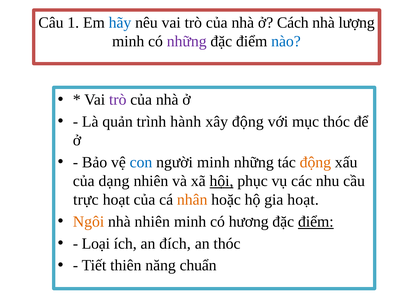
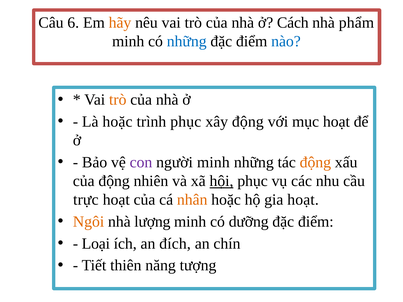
1: 1 -> 6 (73, 23)
hãy colour: blue -> orange (120, 23)
lượng: lượng -> phẩm (356, 23)
những colour: purple -> blue (187, 41)
trò colour: purple -> orange (118, 100)
Là quản: quản -> hoặc (117, 122)
trình hành: hành -> phục (186, 122)
mục thóc: thóc -> hoạt (336, 122)
con colour: blue -> purple (141, 162)
của dạng: dạng -> động (114, 181)
nhà nhiên: nhiên -> lượng (152, 222)
hương: hương -> dưỡng (249, 222)
điểm underline: present -> none (316, 222)
an thóc: thóc -> chín (227, 244)
chuẩn: chuẩn -> tượng (198, 266)
